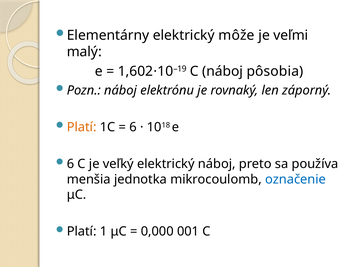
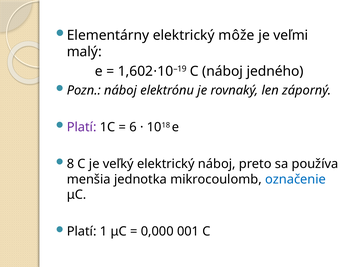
pôsobia: pôsobia -> jedného (275, 71)
Platí colour: orange -> purple (82, 127)
6: 6 -> 8 (70, 164)
